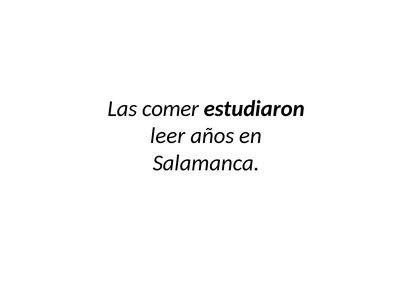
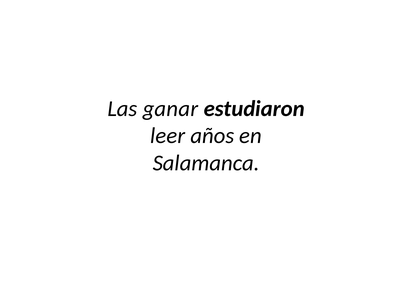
comer: comer -> ganar (170, 109)
